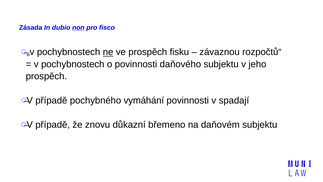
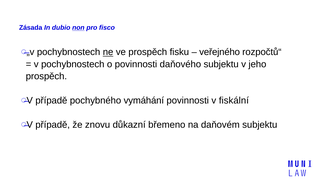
závaznou: závaznou -> veřejného (220, 52)
spadají: spadají -> fiskální (234, 100)
